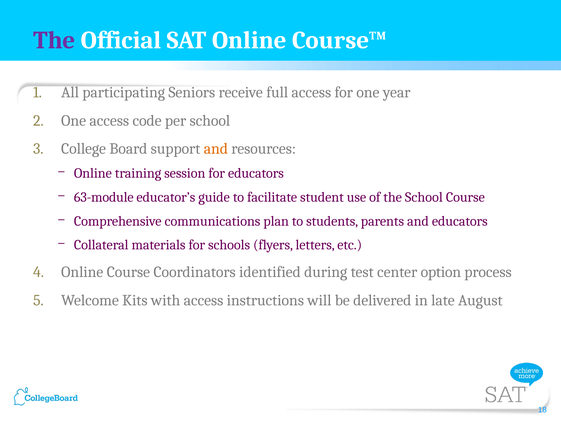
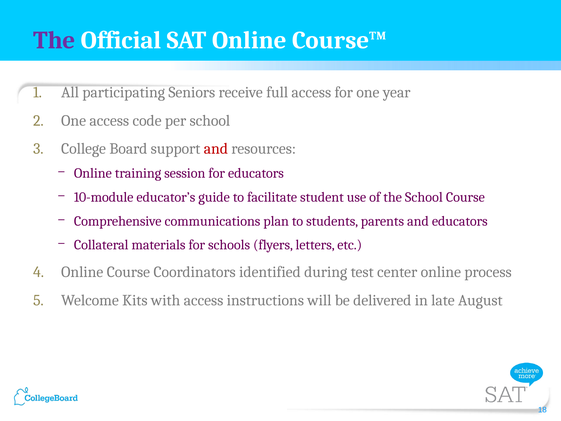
and colour: orange -> red (216, 149)
63-module: 63-module -> 10-module (104, 197)
center option: option -> online (441, 272)
